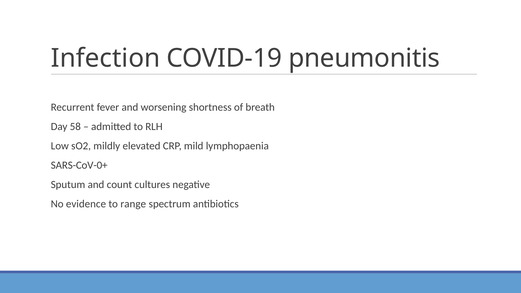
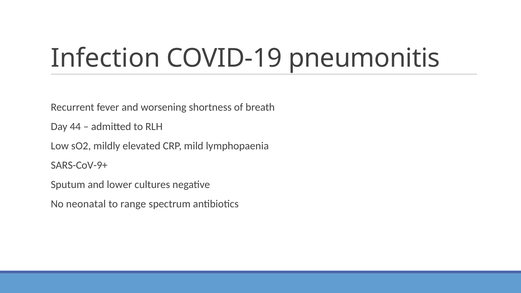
58: 58 -> 44 (75, 127)
SARS-CoV-0+: SARS-CoV-0+ -> SARS-CoV-9+ (79, 165)
count: count -> lower (119, 185)
evidence: evidence -> neonatal (86, 204)
